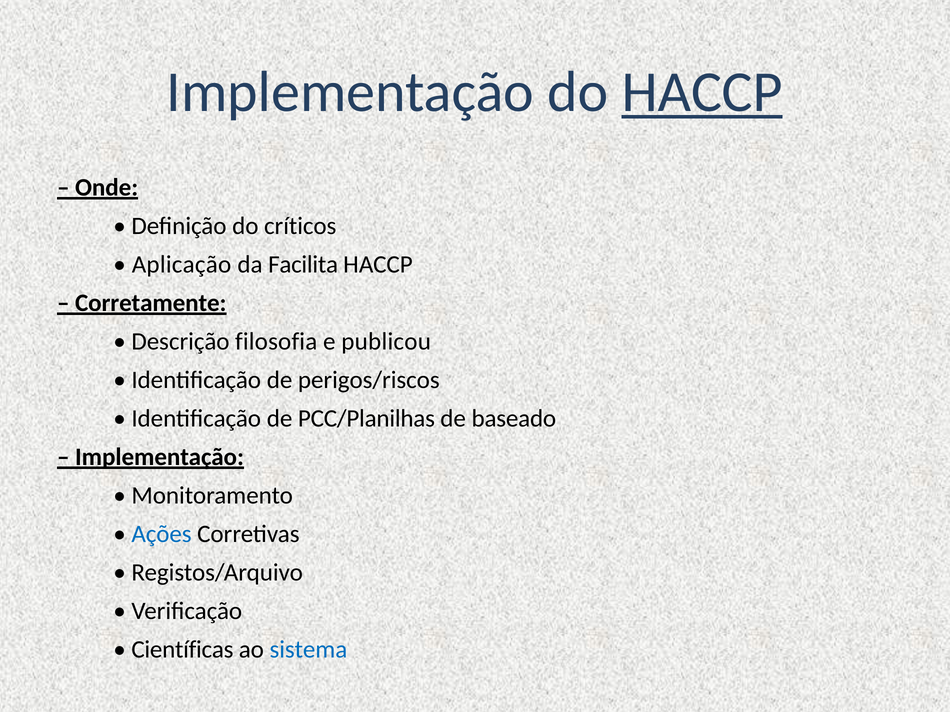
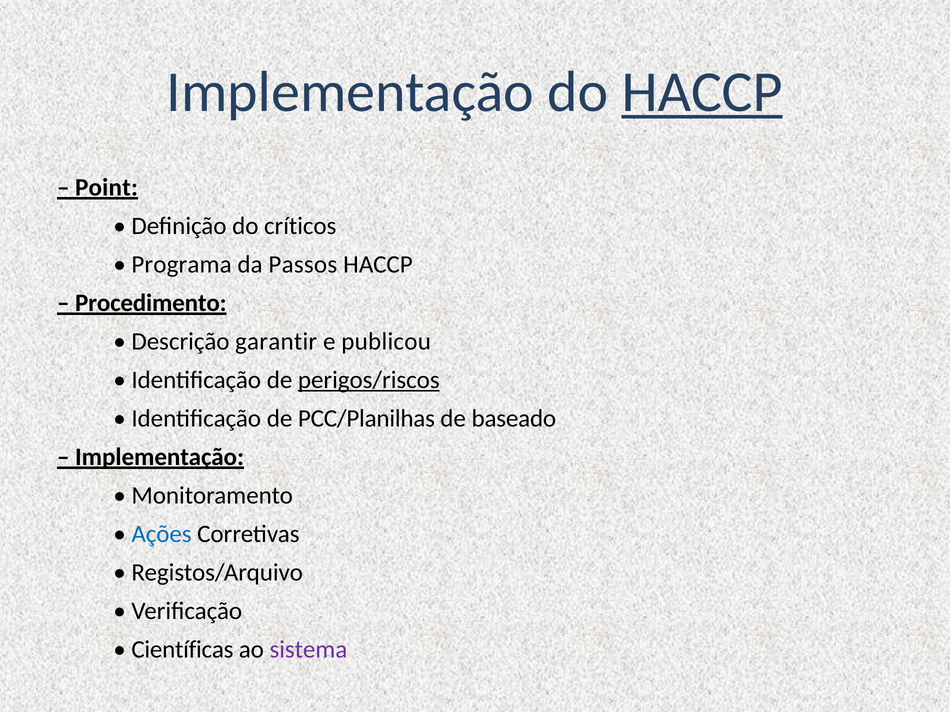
Onde: Onde -> Point (106, 188)
Aplicação: Aplicação -> Programa (182, 265)
Facilita: Facilita -> Passos (303, 265)
Corretamente: Corretamente -> Procedimento (151, 303)
filosofia: filosofia -> garantir (276, 342)
perigos/riscos underline: none -> present (369, 380)
sistema colour: blue -> purple (308, 650)
